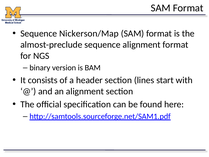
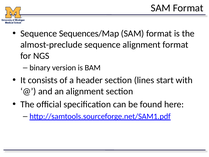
Nickerson/Map: Nickerson/Map -> Sequences/Map (89, 33)
